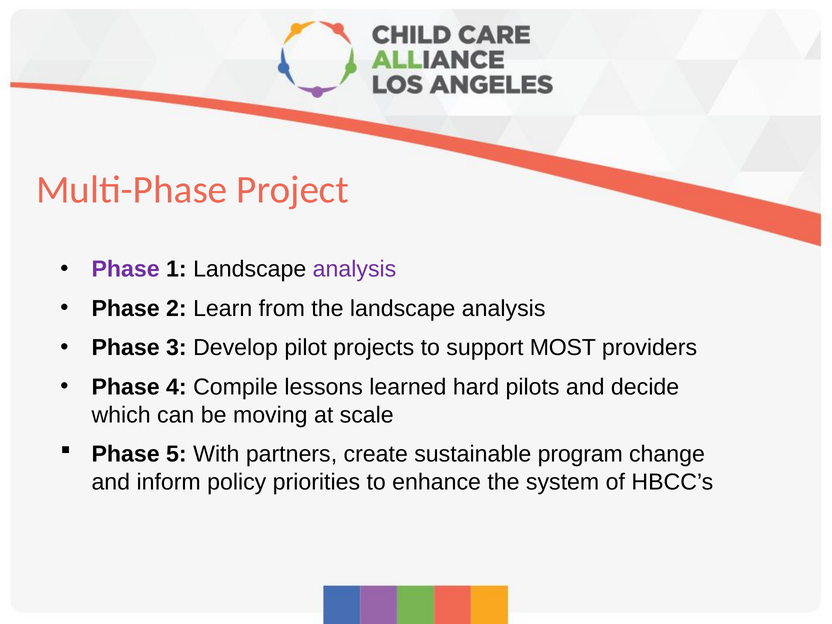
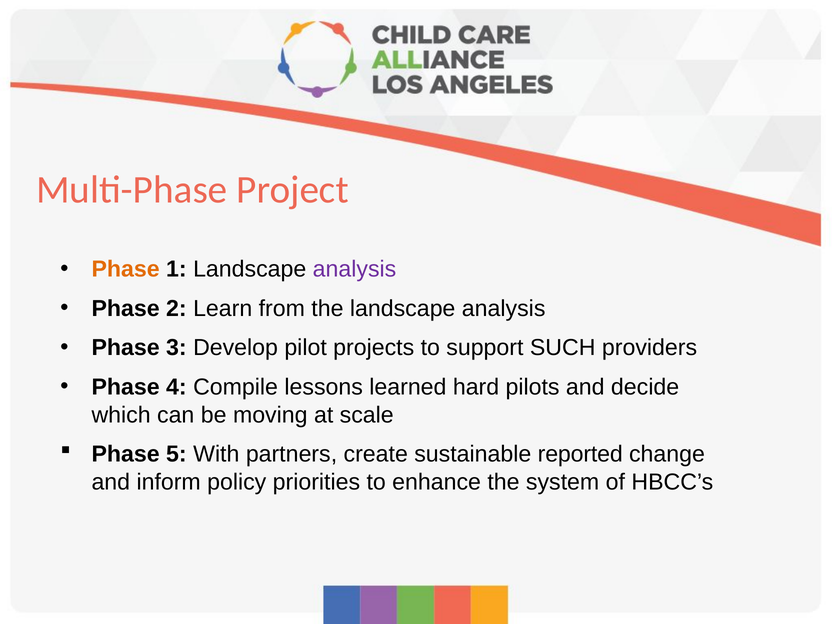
Phase colour: purple -> orange (126, 269)
MOST: MOST -> SUCH (563, 348)
program: program -> reported (580, 454)
